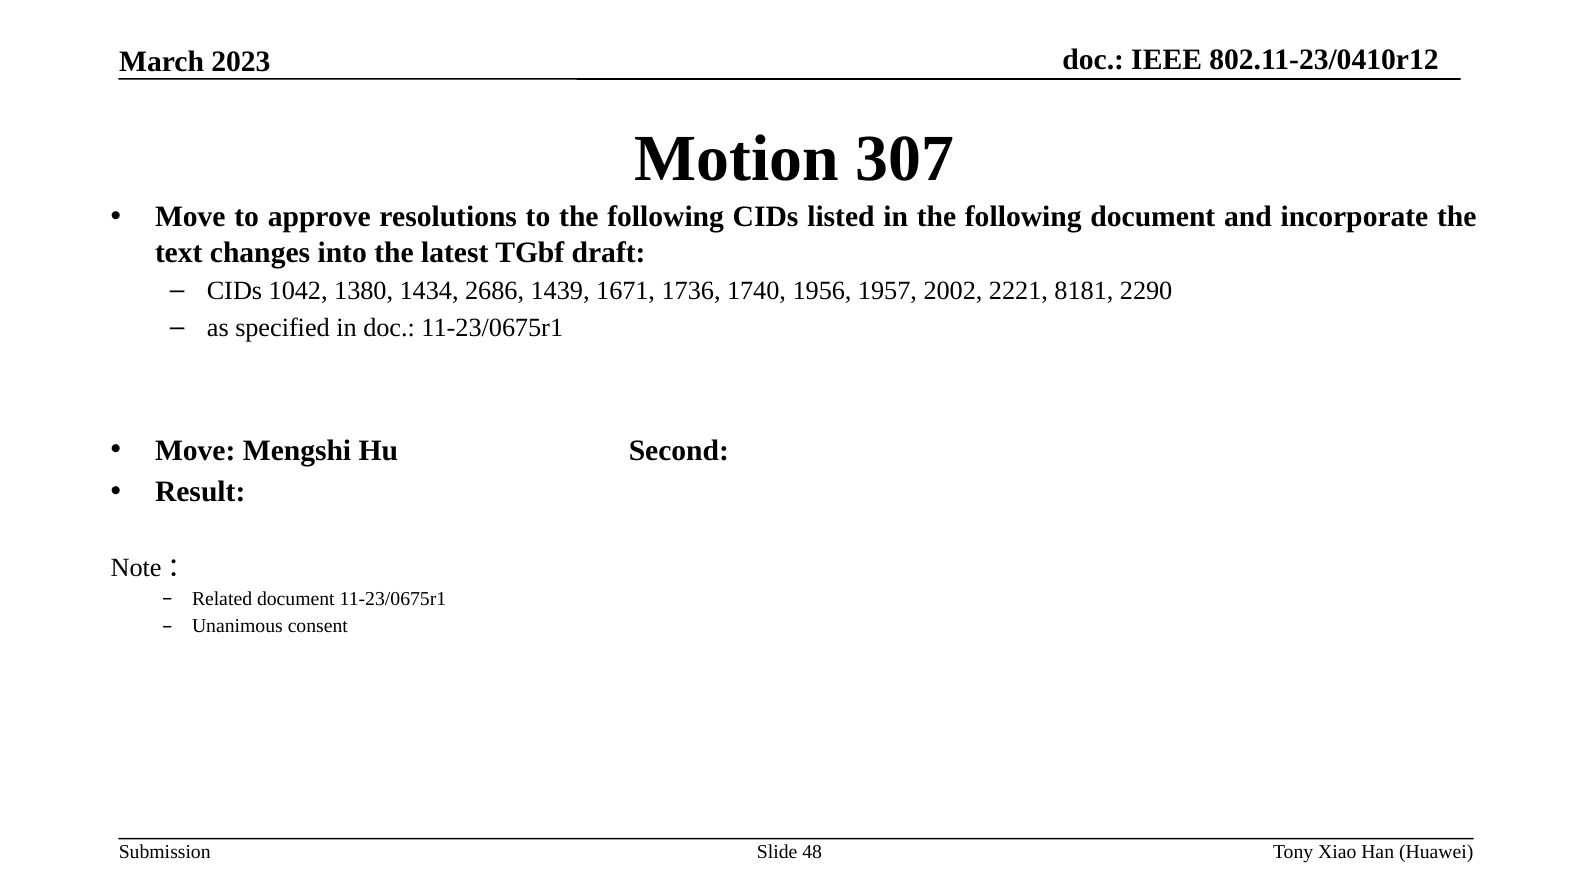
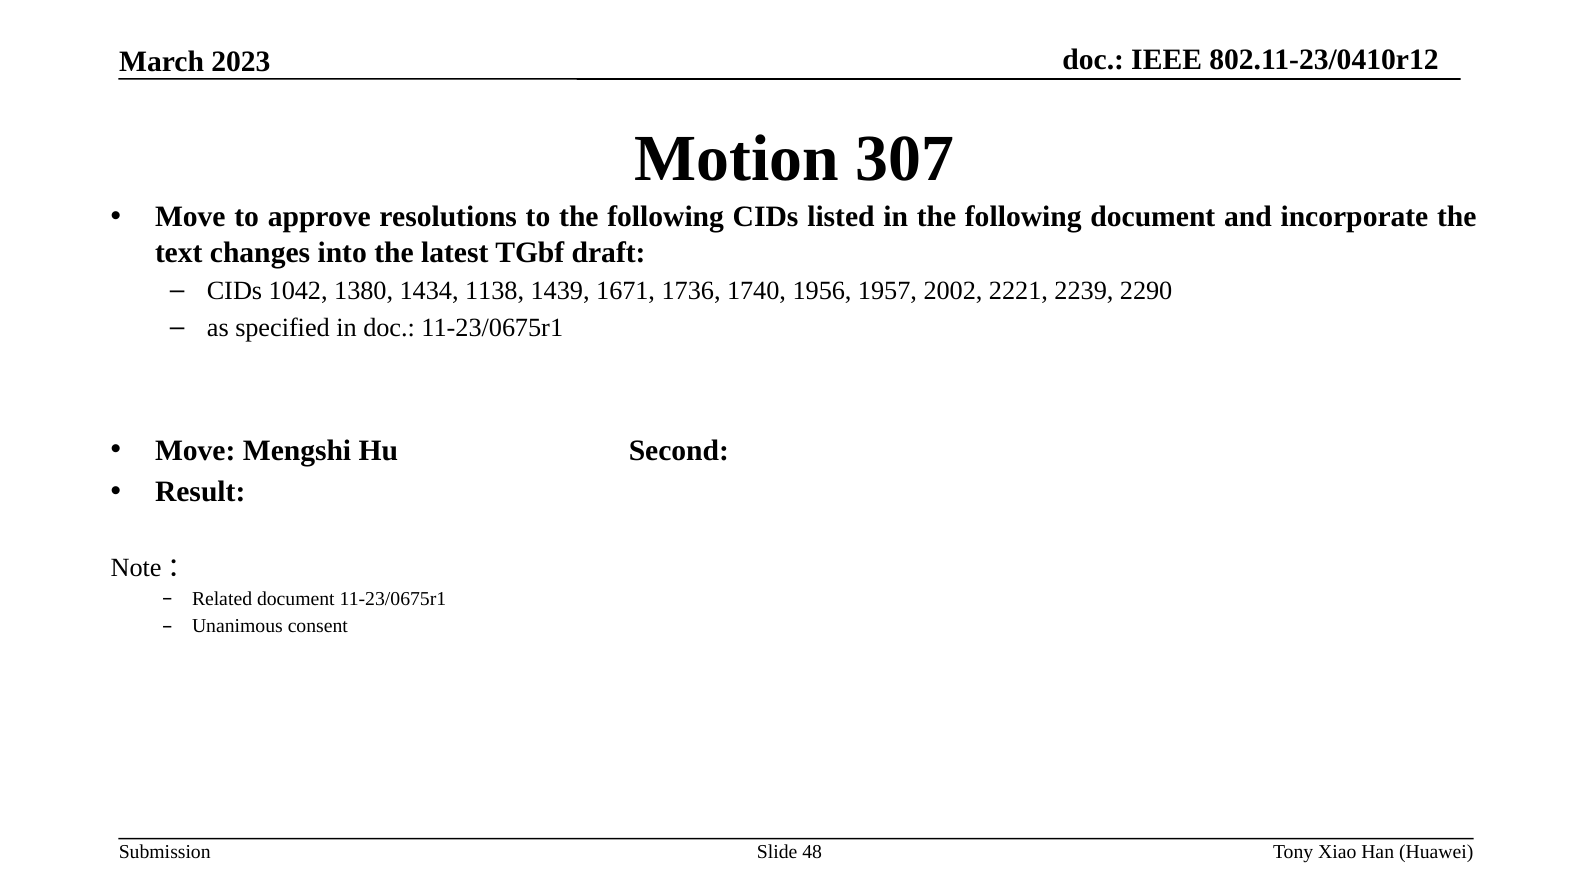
2686: 2686 -> 1138 (495, 291)
8181: 8181 -> 2239 (1084, 291)
